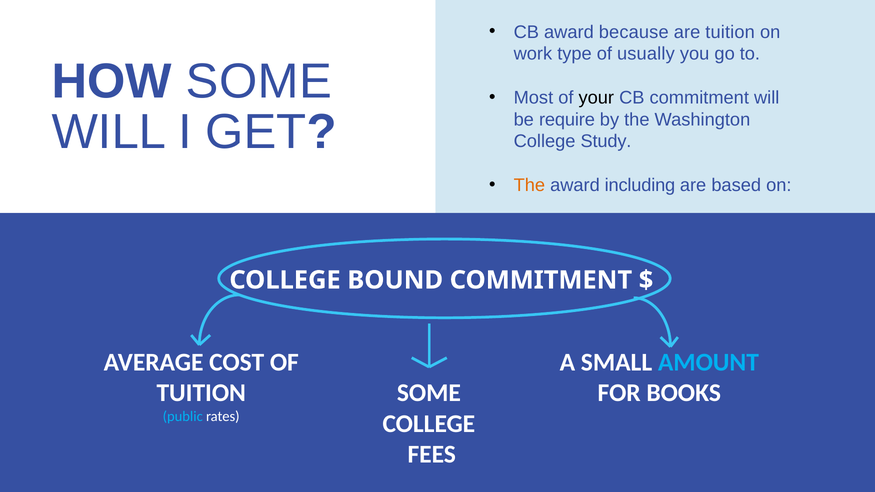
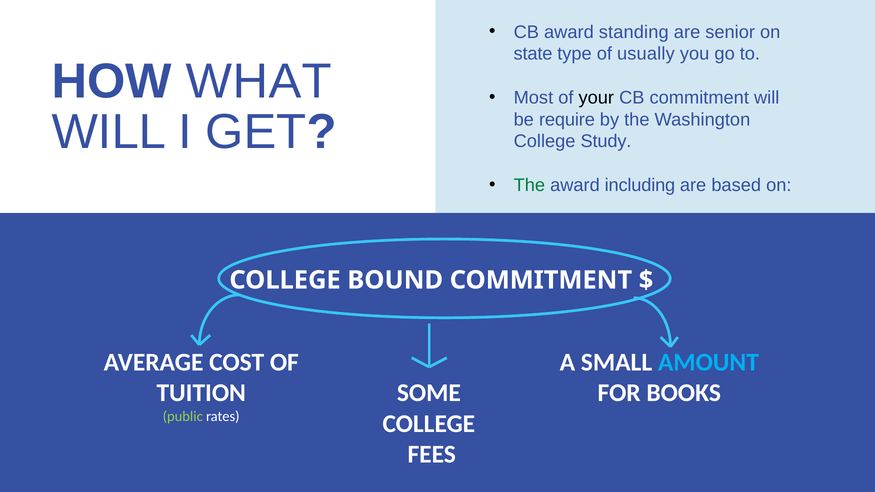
because: because -> standing (634, 32)
are tuition: tuition -> senior (730, 32)
work: work -> state (533, 54)
HOW SOME: SOME -> WHAT (259, 82)
The colour: orange -> green (529, 185)
public colour: light blue -> light green (183, 416)
